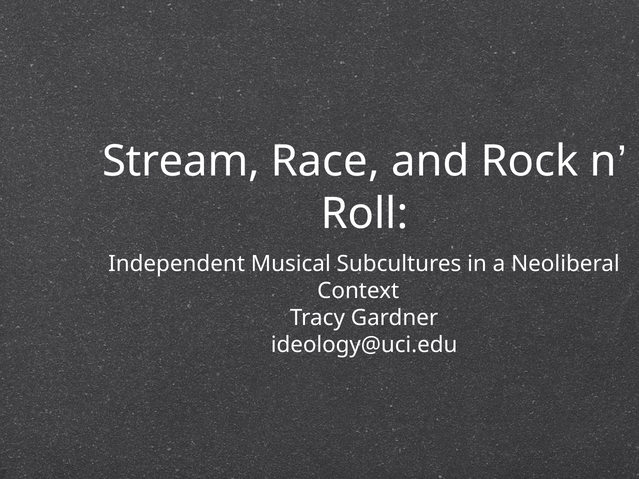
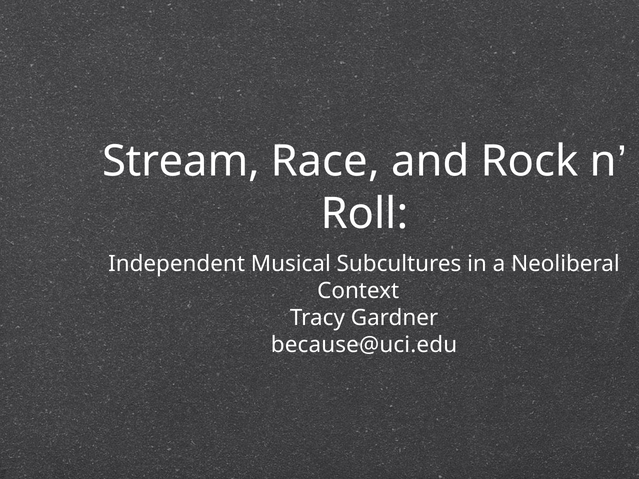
ideology@uci.edu: ideology@uci.edu -> because@uci.edu (364, 345)
